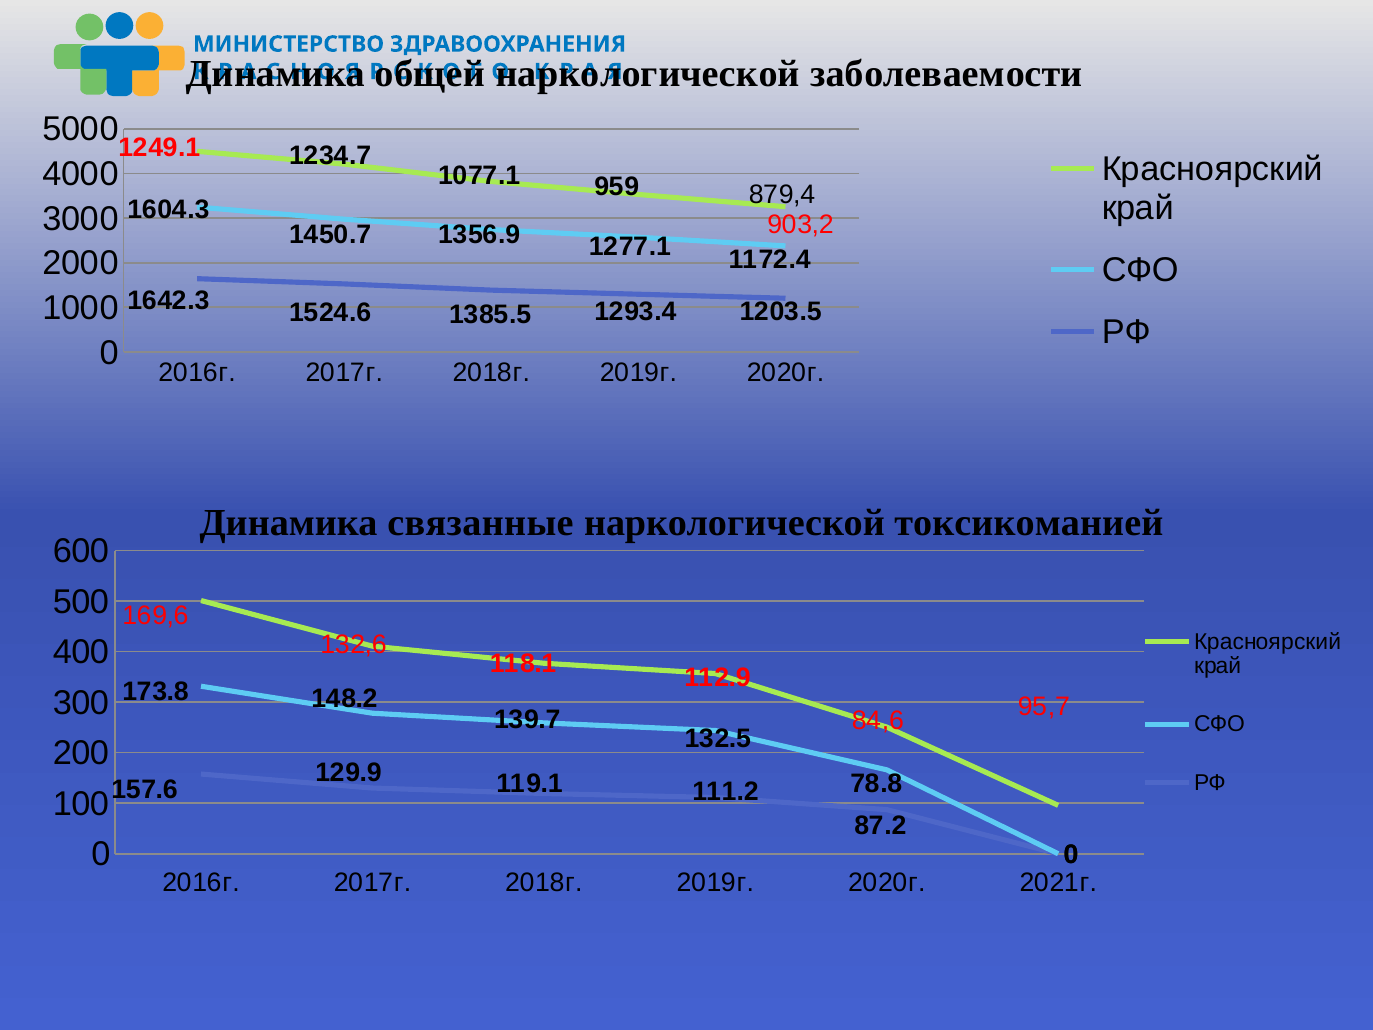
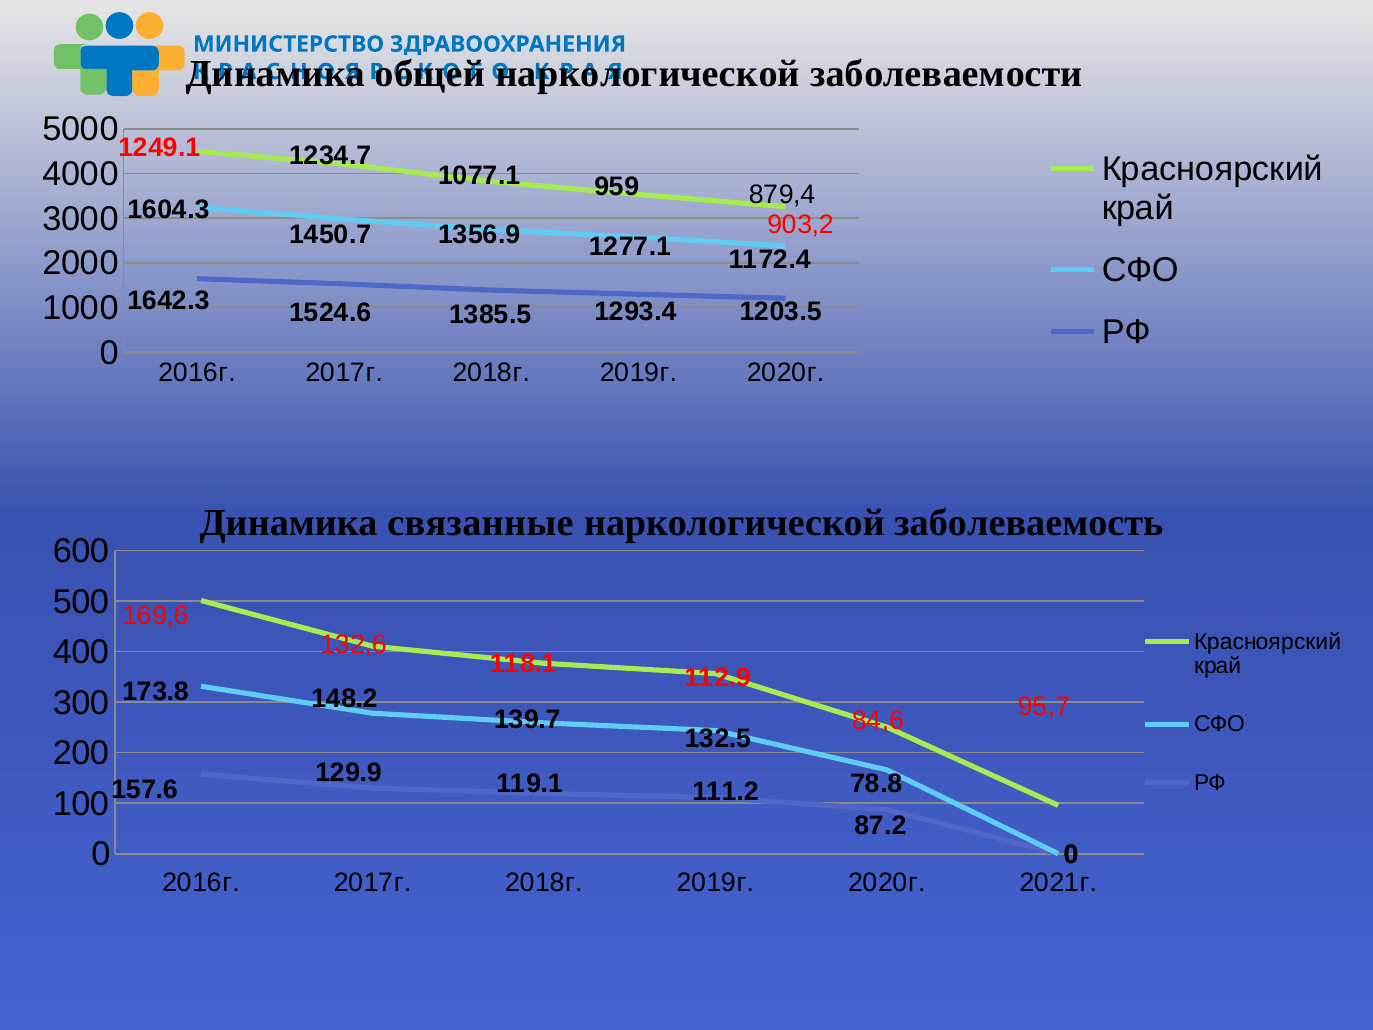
токсикоманией: токсикоманией -> заболеваемость (1029, 523)
